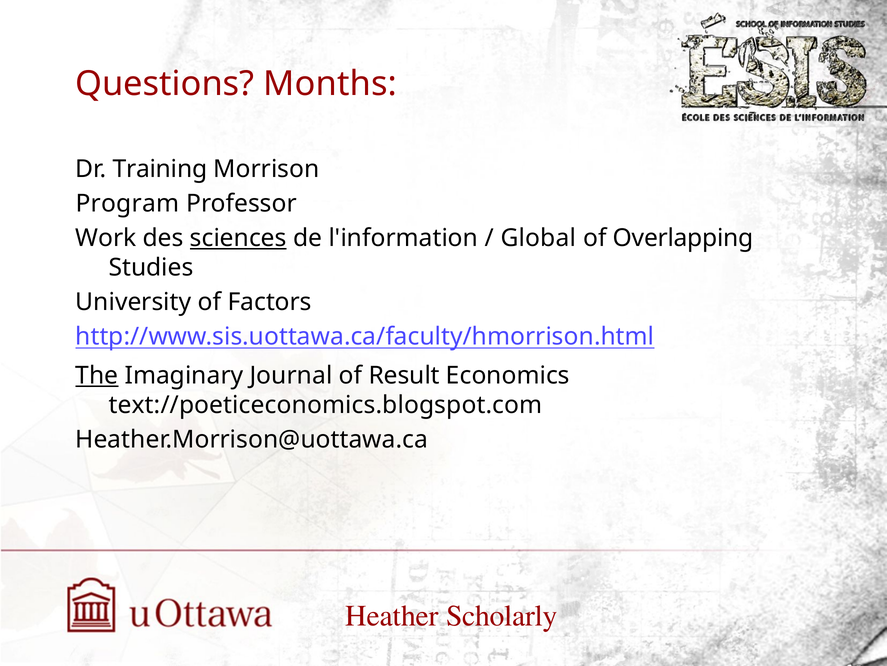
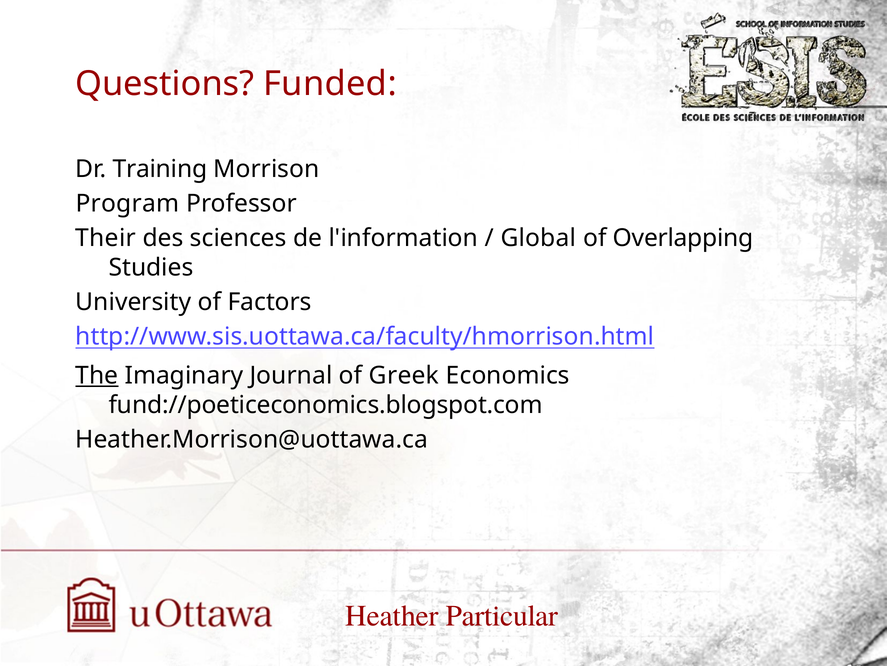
Months: Months -> Funded (330, 84)
Work: Work -> Their (106, 238)
sciences underline: present -> none (238, 238)
Result: Result -> Greek (404, 375)
text://poeticeconomics.blogspot.com: text://poeticeconomics.blogspot.com -> fund://poeticeconomics.blogspot.com (326, 405)
Scholarly: Scholarly -> Particular (502, 615)
